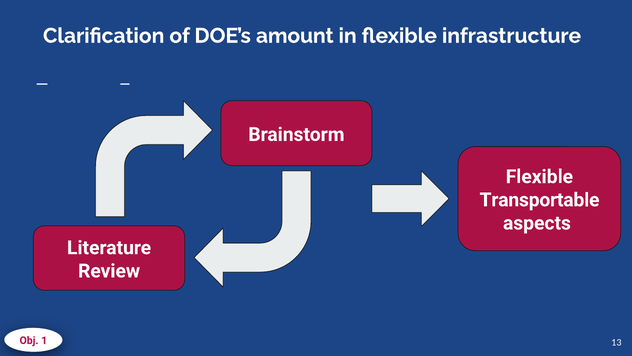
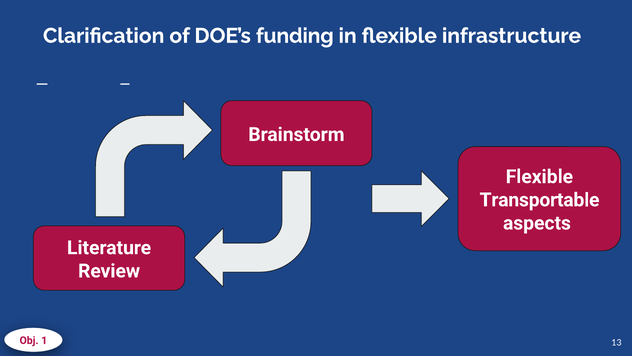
amount: amount -> funding (295, 36)
